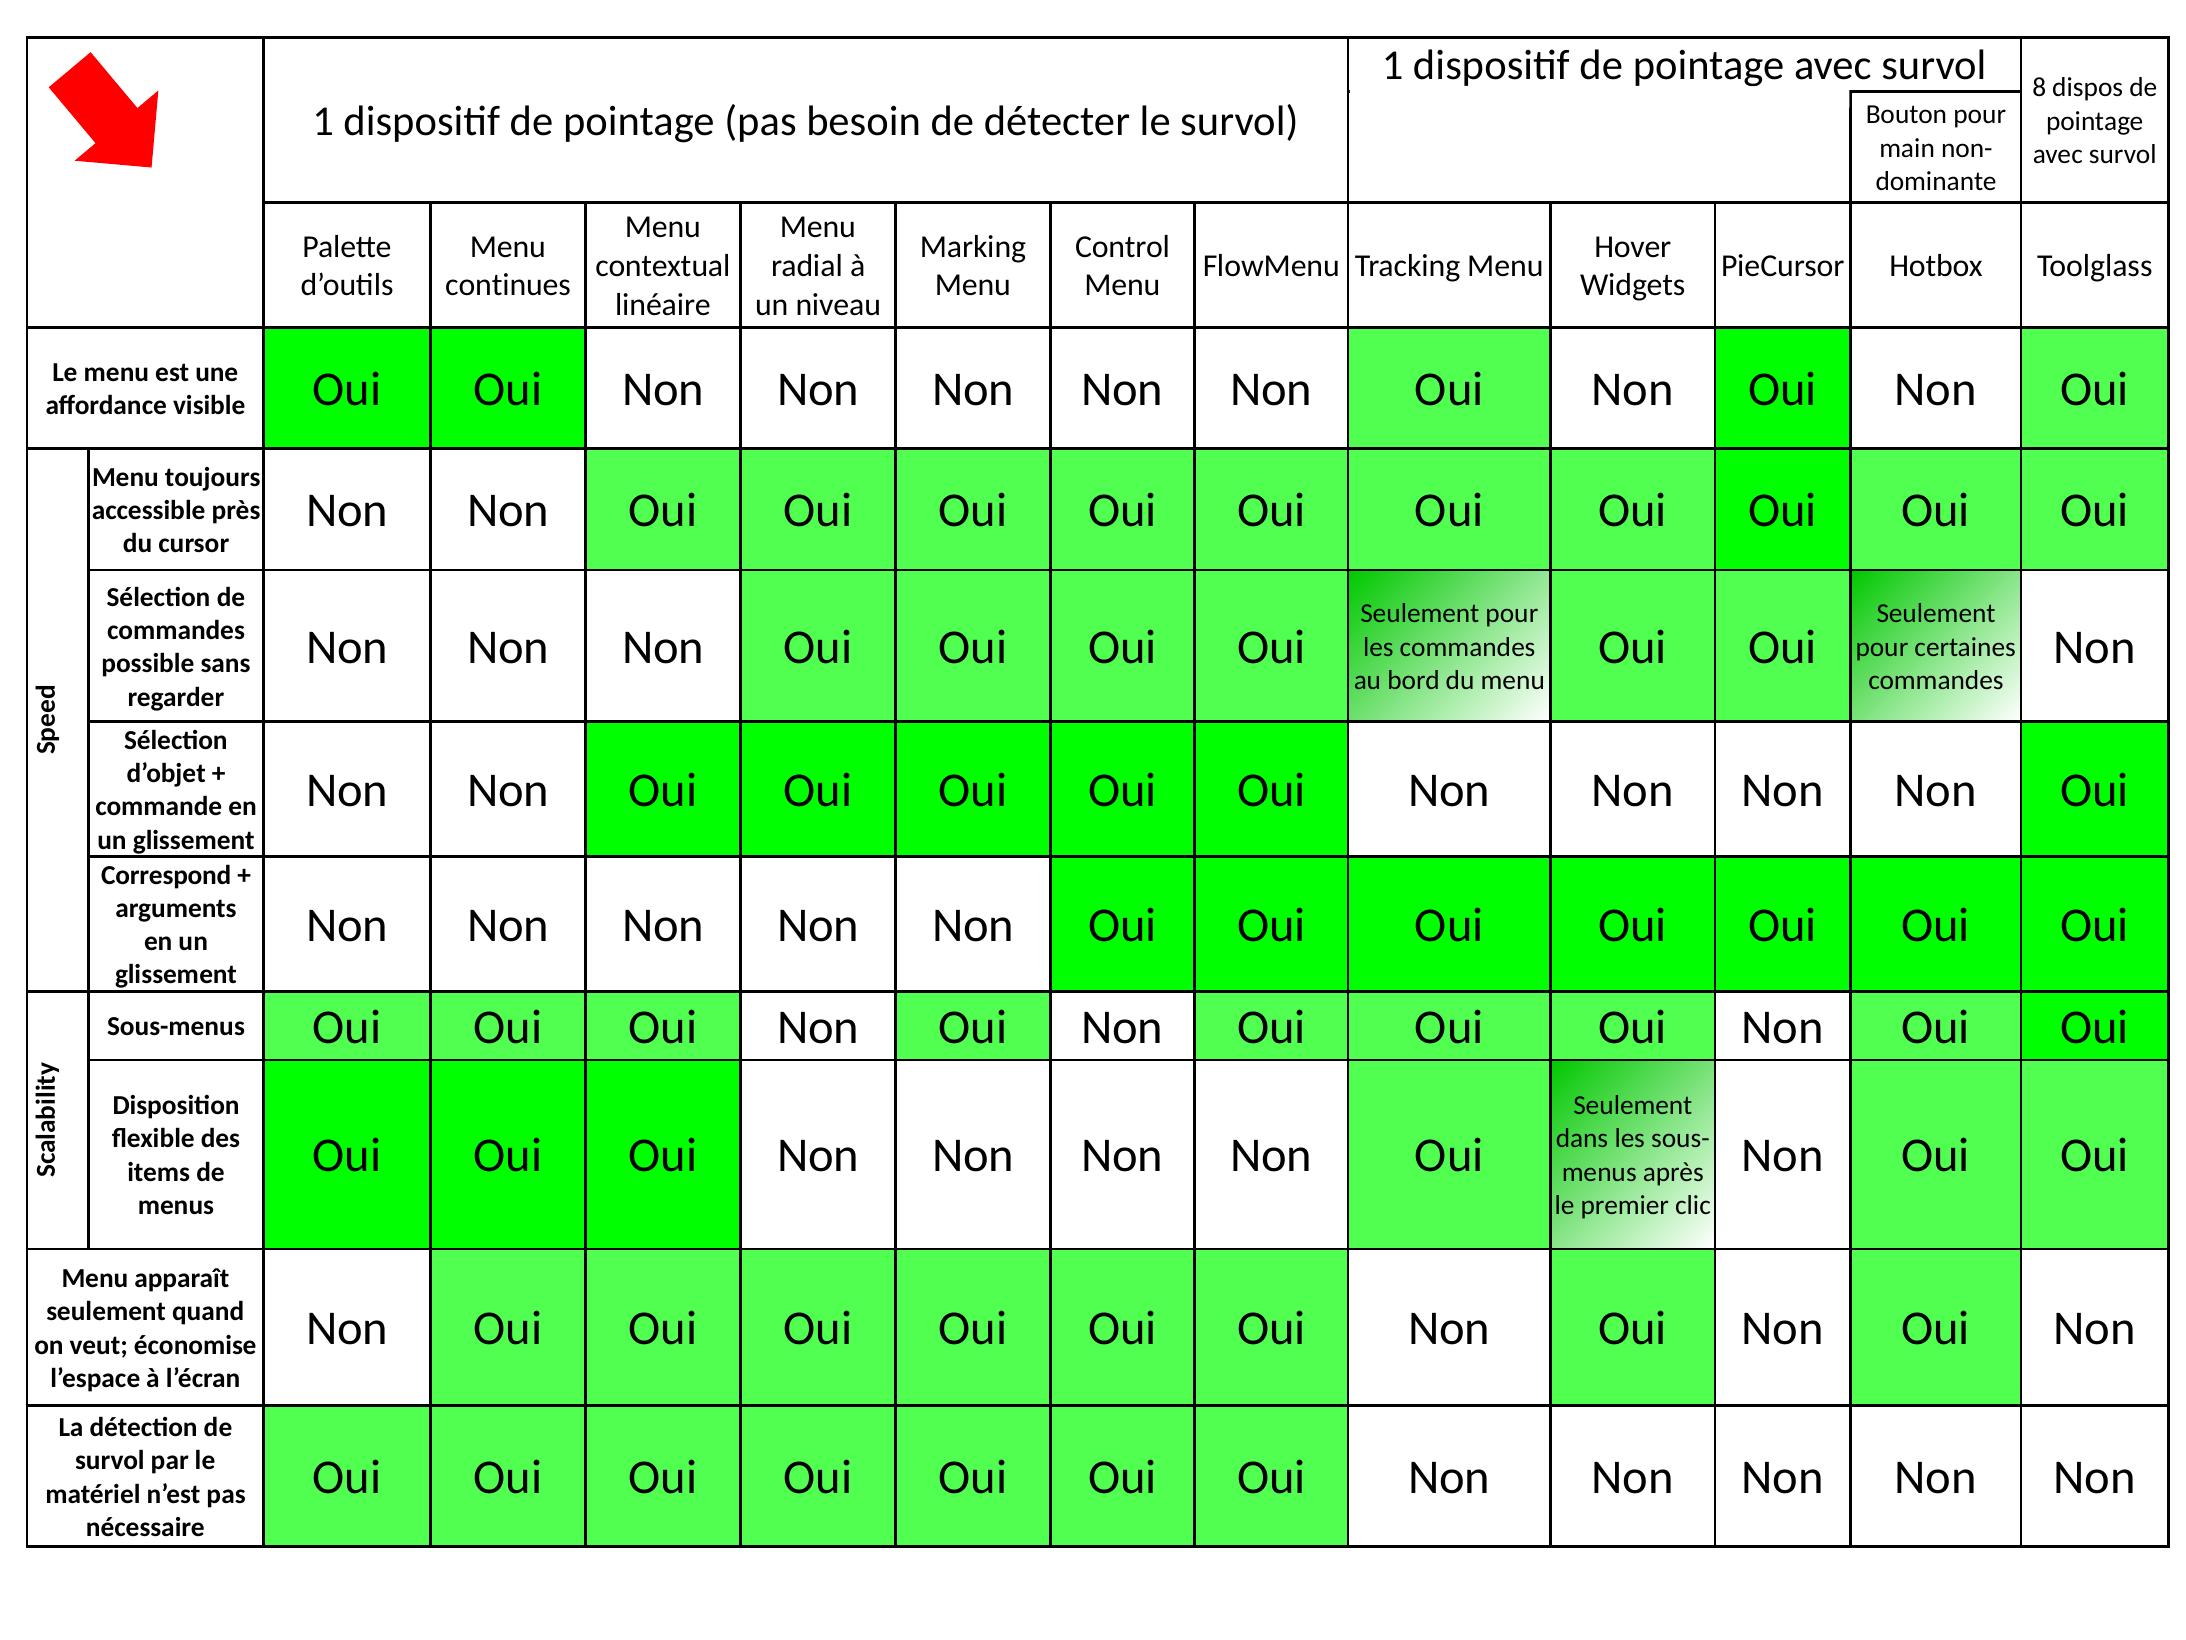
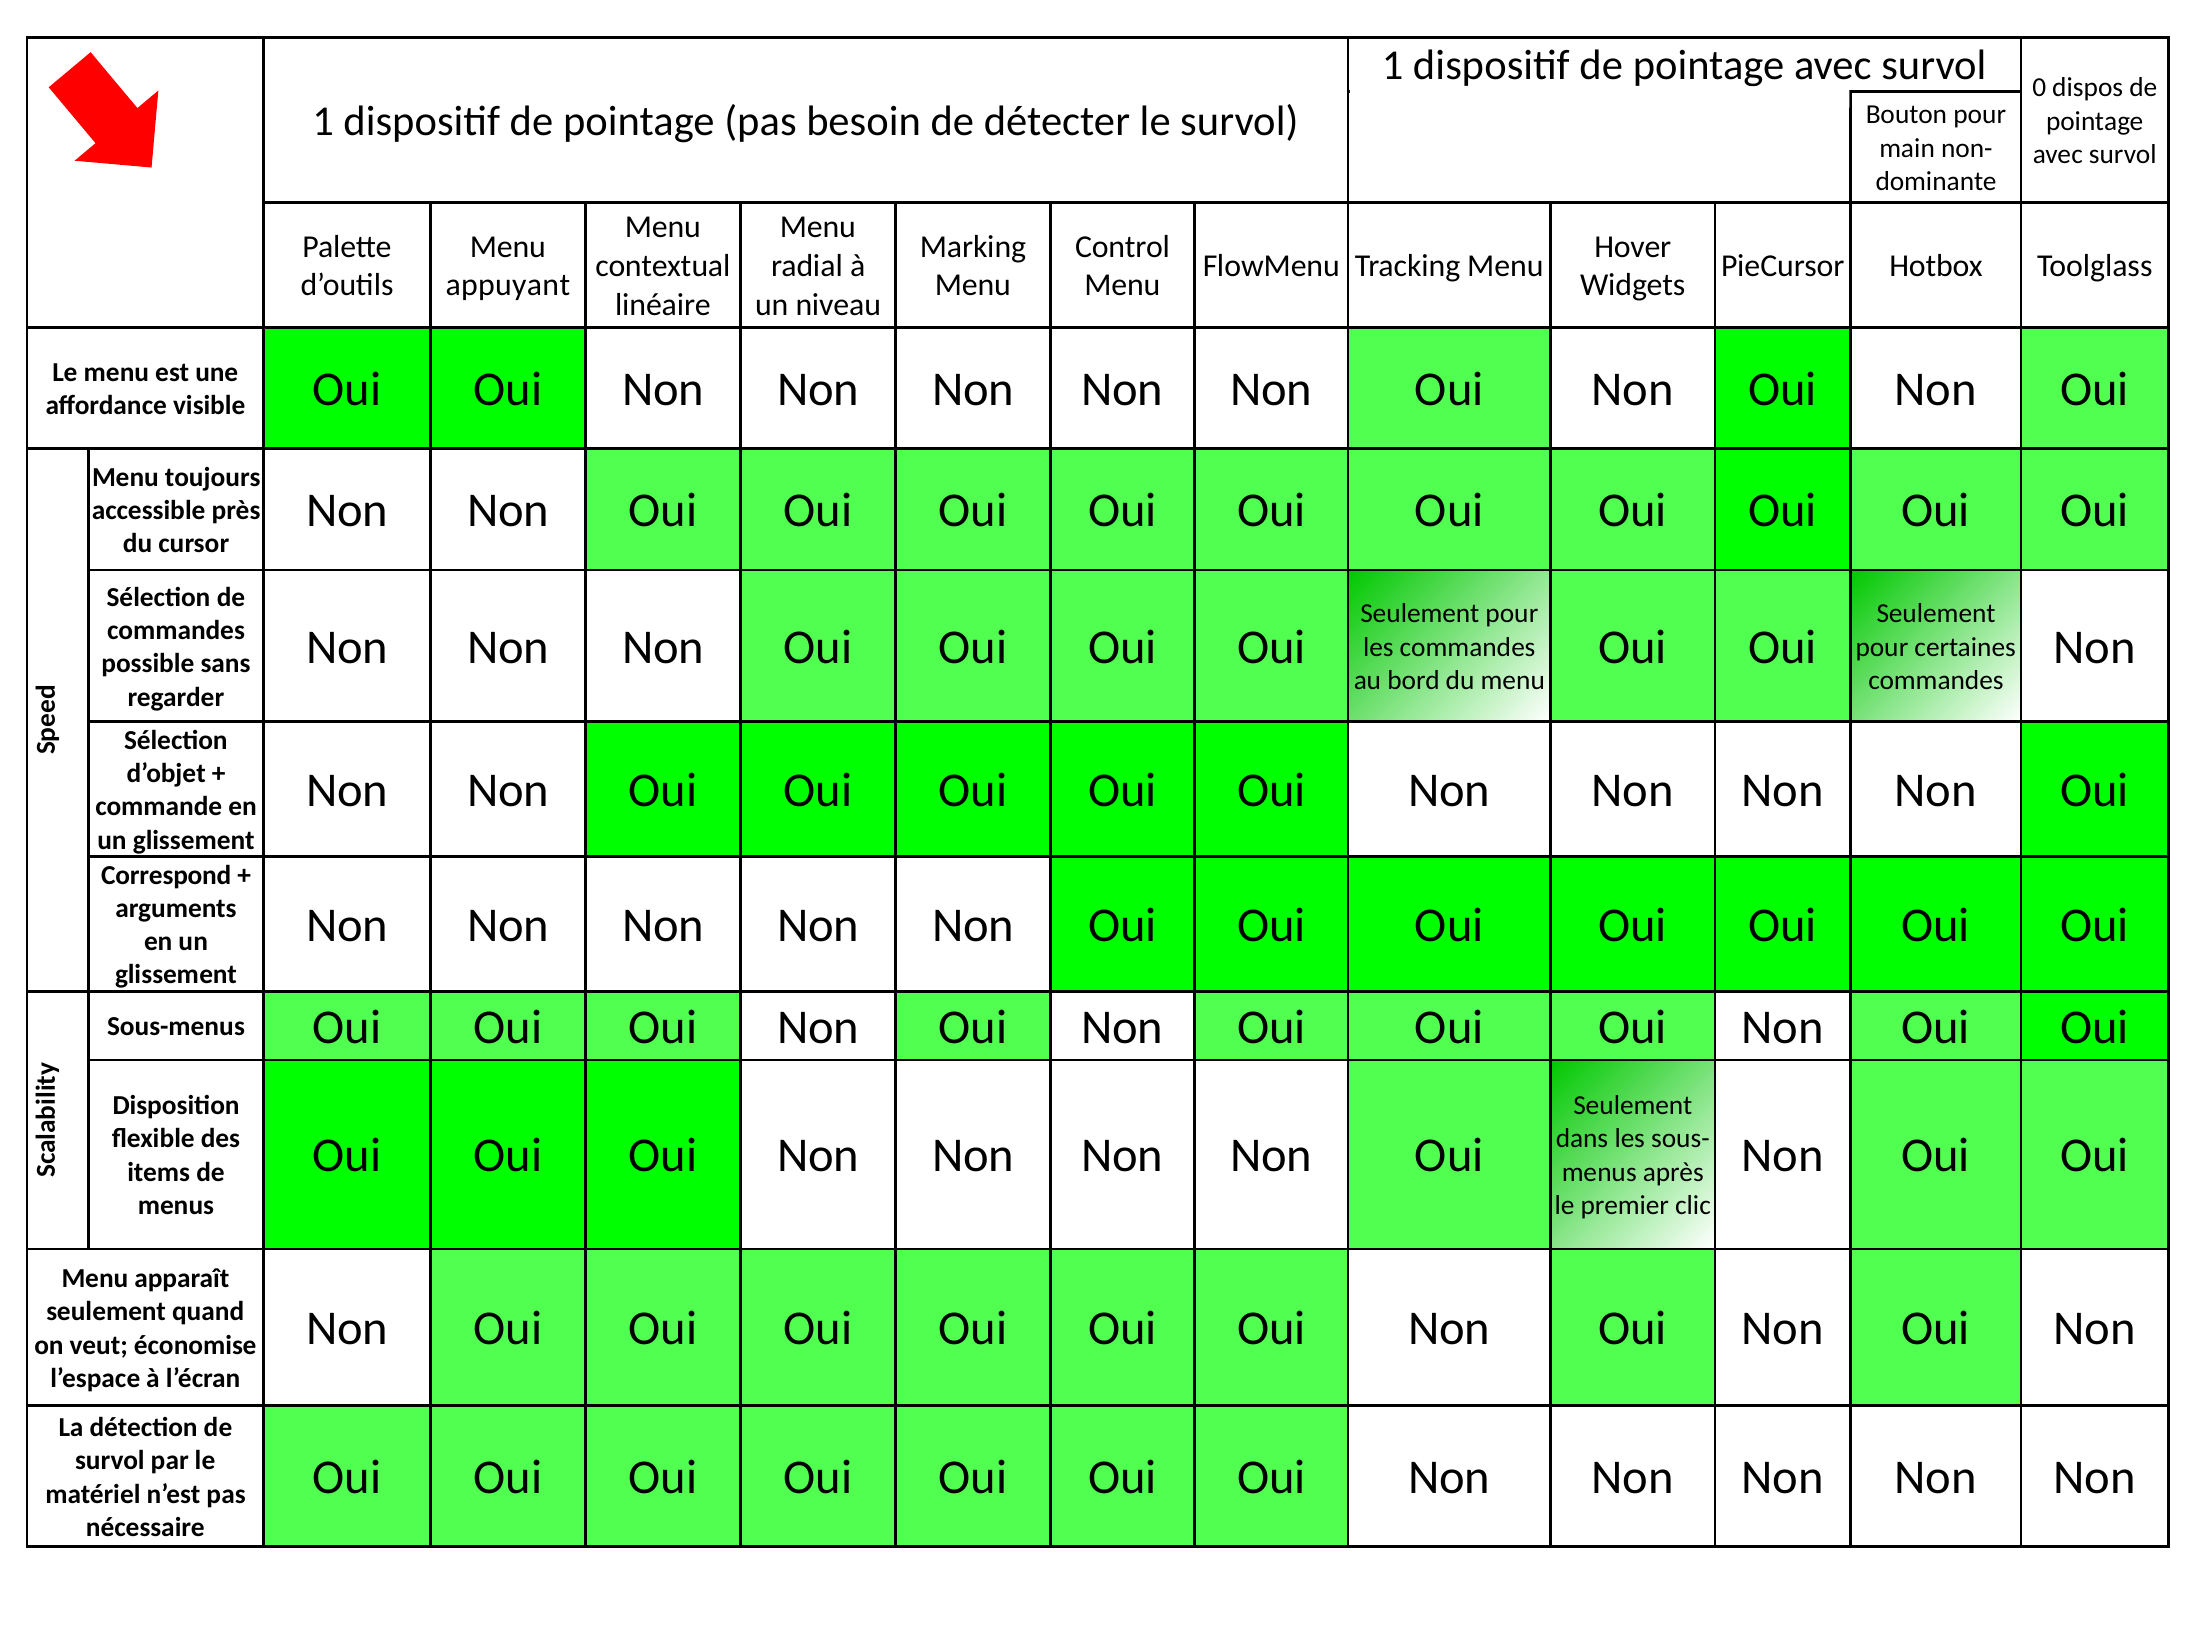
8: 8 -> 0 (2039, 88)
continues: continues -> appuyant (508, 285)
